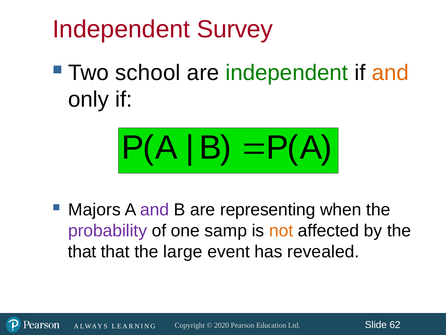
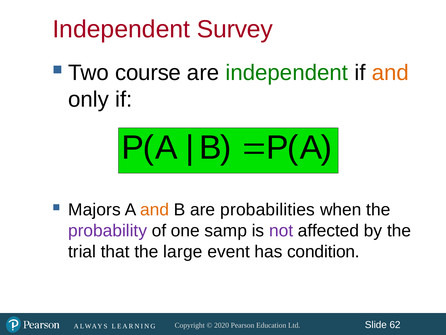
school: school -> course (148, 73)
and colour: purple -> orange (155, 210)
representing: representing -> probabilities (268, 210)
not colour: orange -> purple (281, 230)
that: that -> trial (82, 251)
revealed: revealed -> condition (323, 251)
